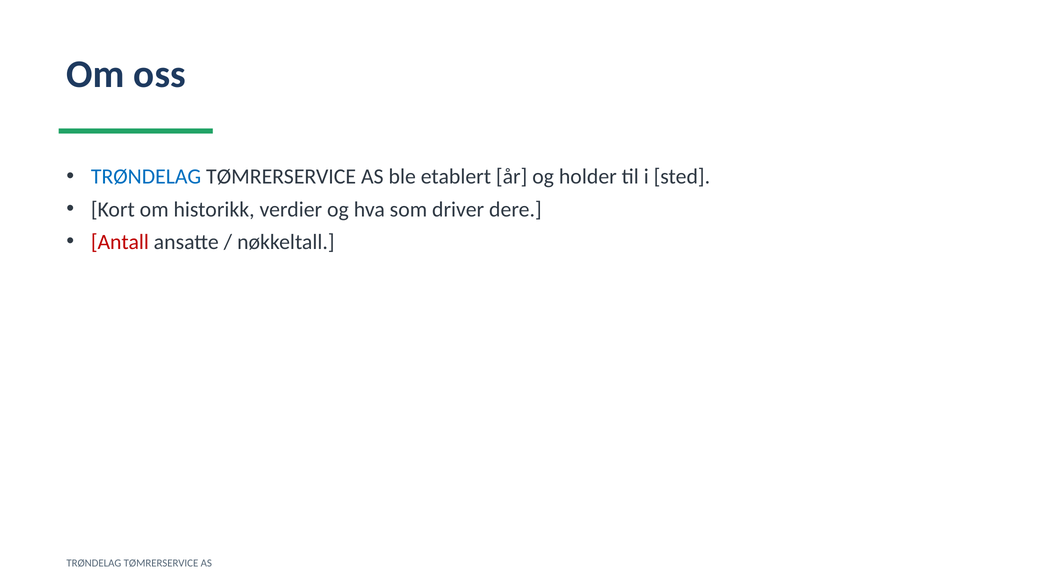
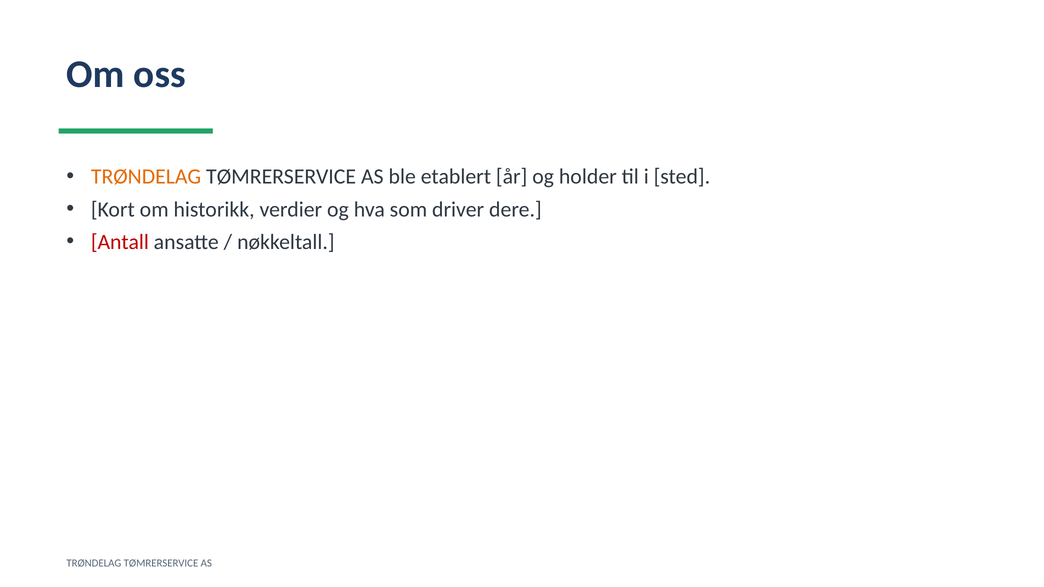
TRØNDELAG colour: blue -> orange (146, 177)
